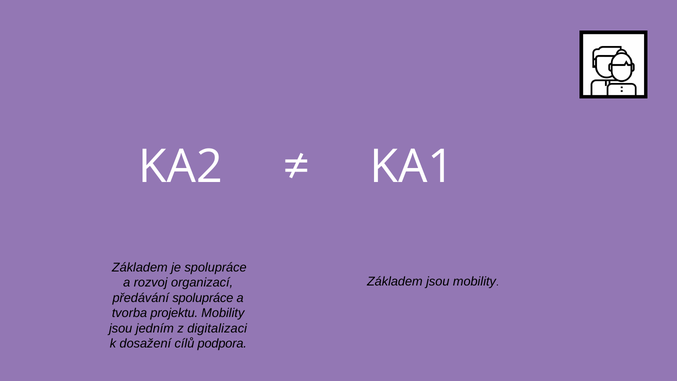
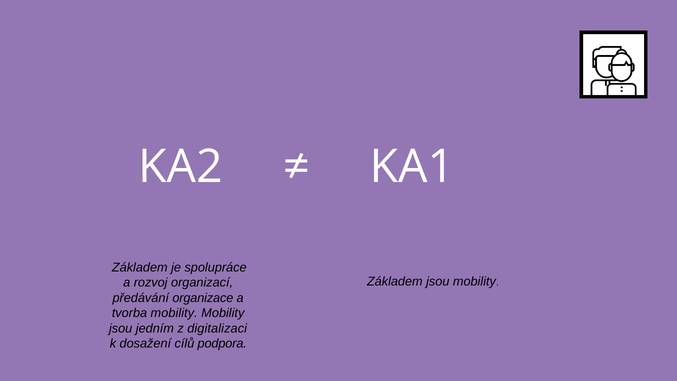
předávání spolupráce: spolupráce -> organizace (203, 298)
tvorba projektu: projektu -> mobility (174, 313)
